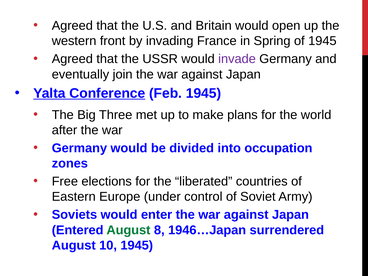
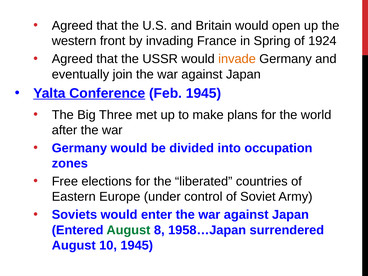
of 1945: 1945 -> 1924 (322, 41)
invade colour: purple -> orange (237, 59)
1946…Japan: 1946…Japan -> 1958…Japan (207, 230)
